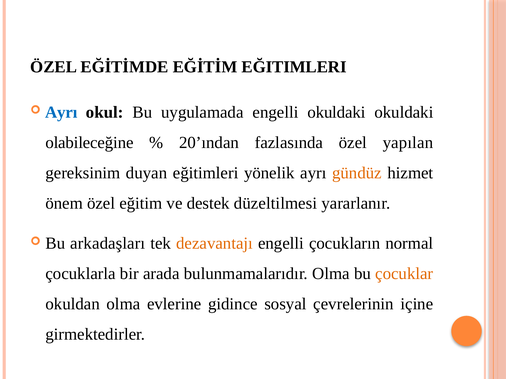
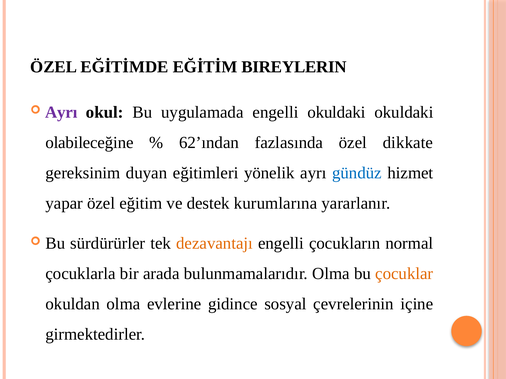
EĞİTİM EĞITIMLERI: EĞITIMLERI -> BIREYLERIN (294, 67)
Ayrı colour: blue -> purple (61, 112)
20’ından: 20’ından -> 62’ından (209, 143)
yapılan: yapılan -> dikkate (408, 143)
gündüz colour: orange -> blue (357, 173)
önem: önem -> yapar (64, 204)
düzeltilmesi: düzeltilmesi -> kurumlarına (276, 204)
arkadaşları: arkadaşları -> sürdürürler (108, 244)
